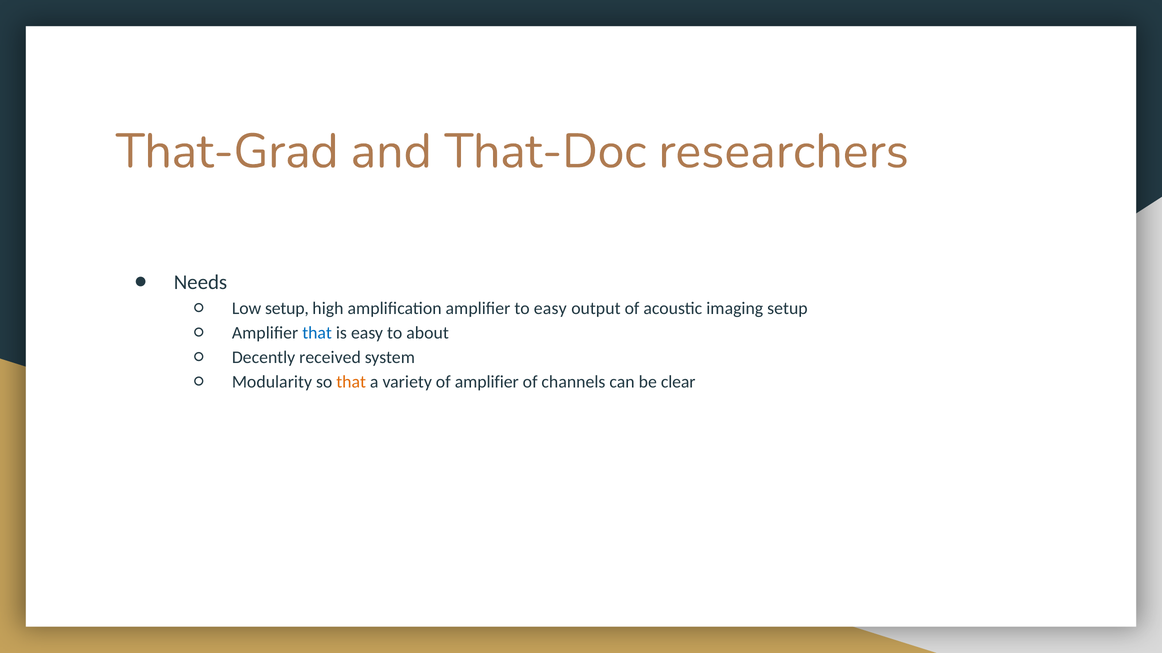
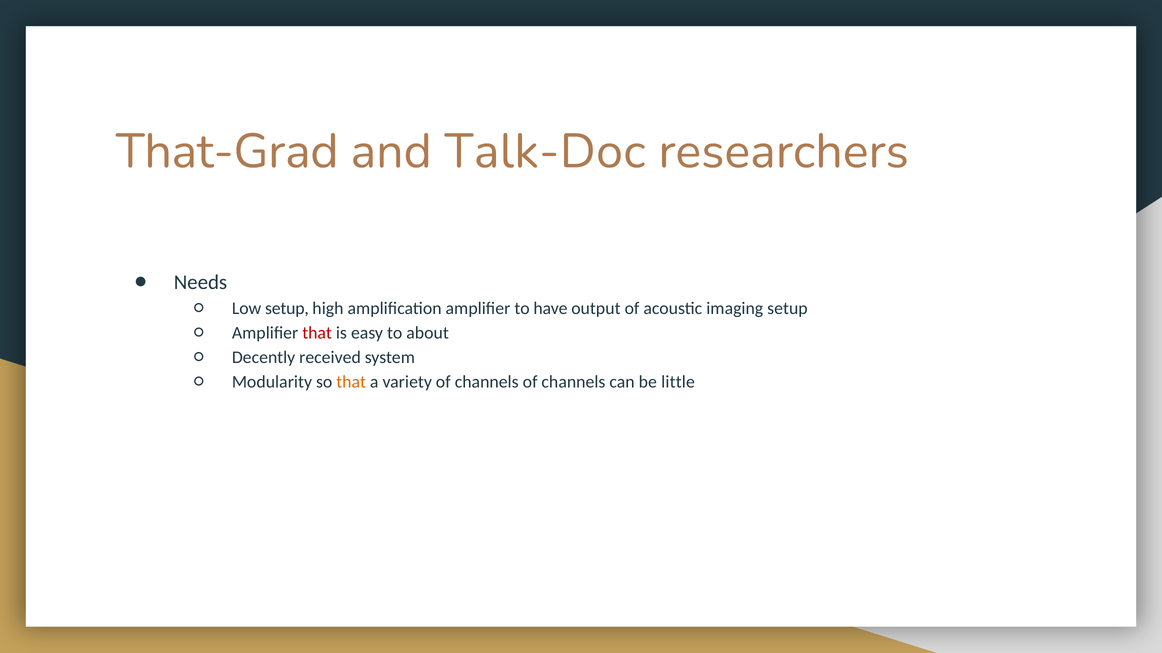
That-Doc: That-Doc -> Talk-Doc (545, 152)
to easy: easy -> have (550, 309)
that colour: blue -> red (317, 333)
variety of amplifier: amplifier -> channels (487, 382)
clear: clear -> little (678, 382)
